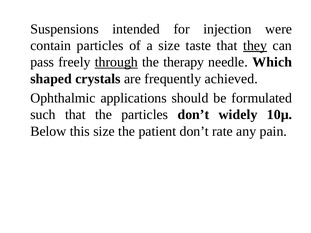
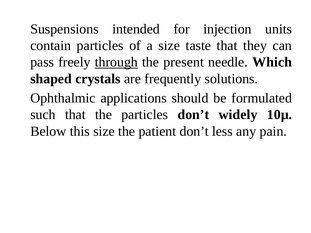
were: were -> units (279, 29)
they underline: present -> none (255, 46)
therapy: therapy -> present (184, 62)
achieved: achieved -> solutions (231, 79)
rate: rate -> less (222, 131)
